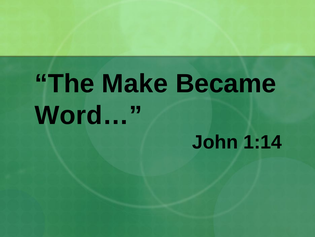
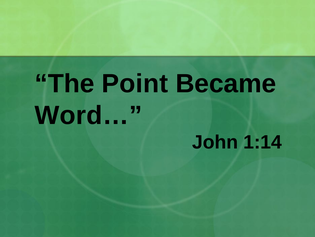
Make: Make -> Point (135, 83)
